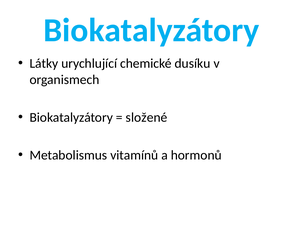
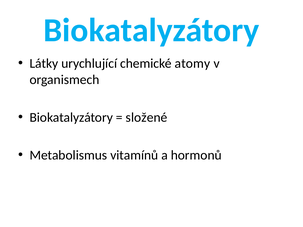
dusíku: dusíku -> atomy (192, 64)
